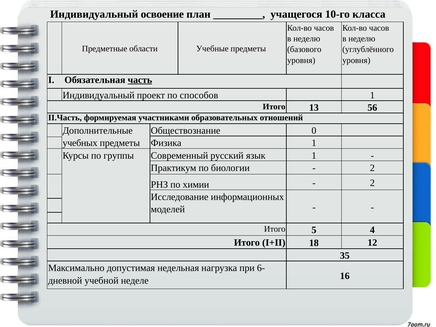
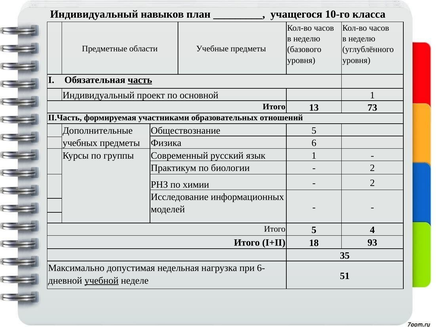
освоение: освоение -> навыков (162, 14)
способов: способов -> основной (199, 95)
56: 56 -> 73 (372, 108)
Обществознание 0: 0 -> 5 (314, 131)
Физика 1: 1 -> 6 (314, 143)
12: 12 -> 93 (372, 243)
учебной underline: none -> present (102, 280)
16: 16 -> 51 (345, 276)
